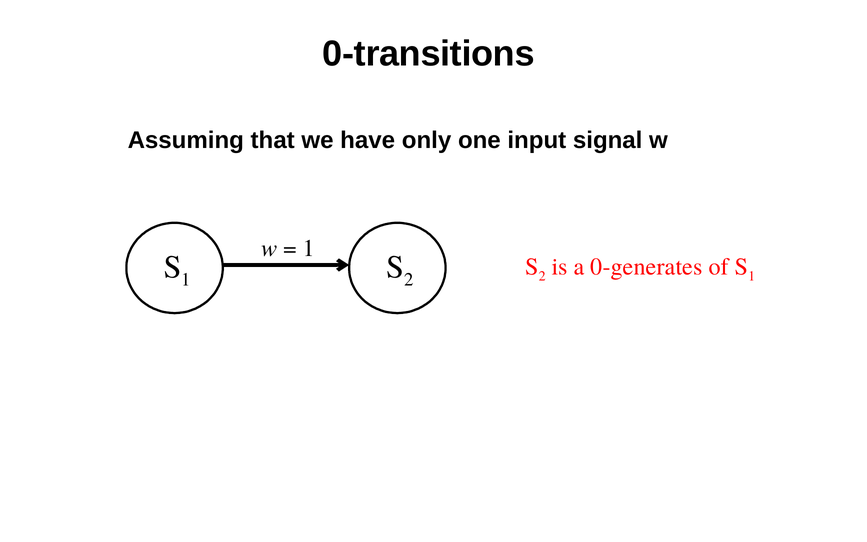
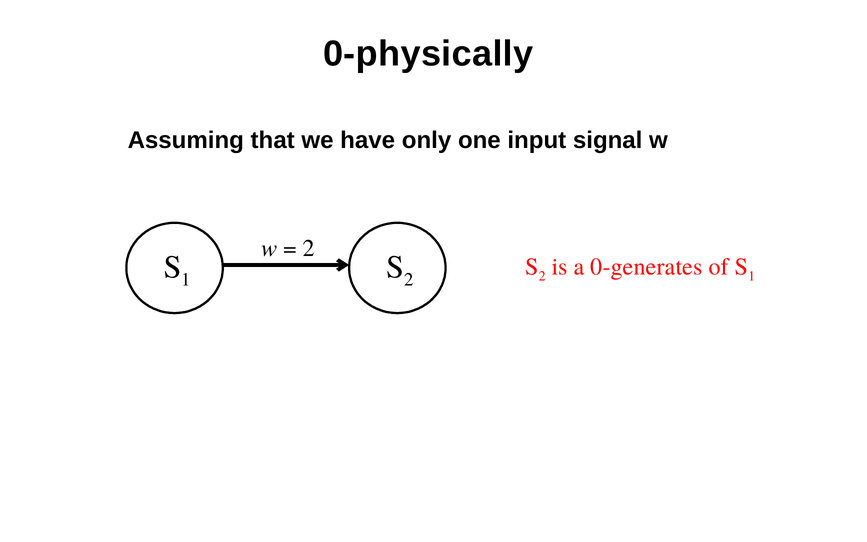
0-transitions: 0-transitions -> 0-physically (428, 54)
1: 1 -> 2 (309, 248)
